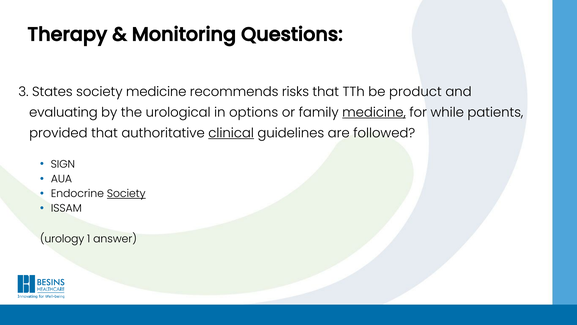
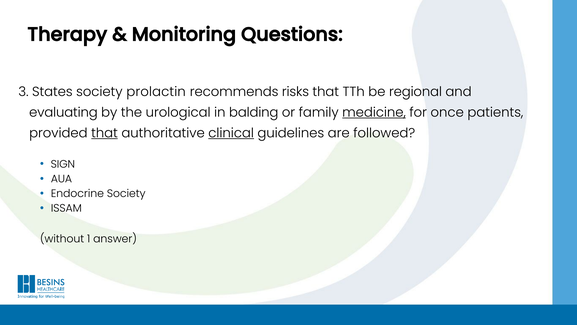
society medicine: medicine -> prolactin (156, 92)
product: product -> regional (415, 92)
options: options -> balding (254, 112)
while: while -> once (447, 112)
that underline: none -> present (104, 133)
Society underline: present -> none (126, 193)
urology: urology -> without (62, 239)
